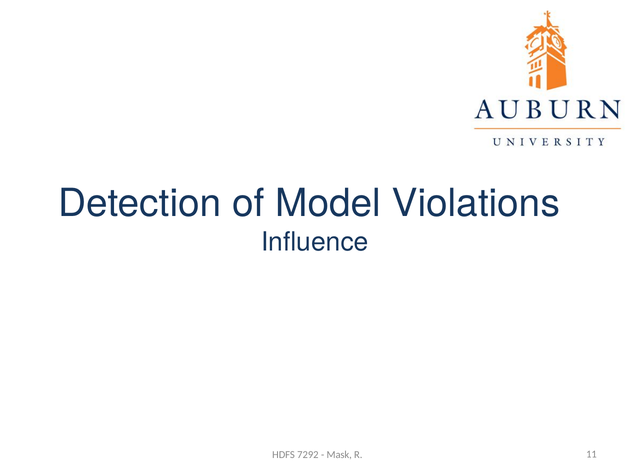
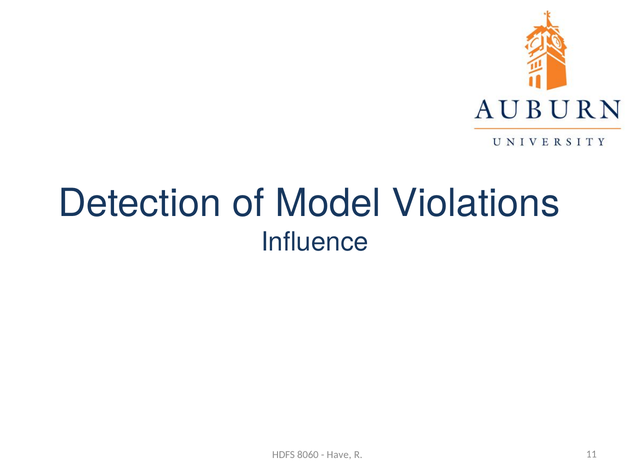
7292: 7292 -> 8060 (308, 455)
Mask: Mask -> Have (339, 455)
